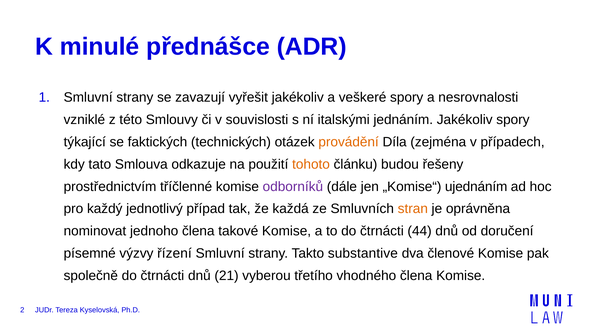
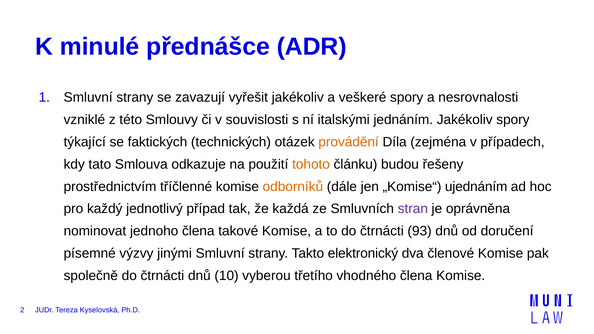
odborníků colour: purple -> orange (293, 187)
stran colour: orange -> purple (413, 209)
44: 44 -> 93 (420, 231)
řízení: řízení -> jinými (175, 253)
substantive: substantive -> elektronický (363, 253)
21: 21 -> 10 (227, 276)
